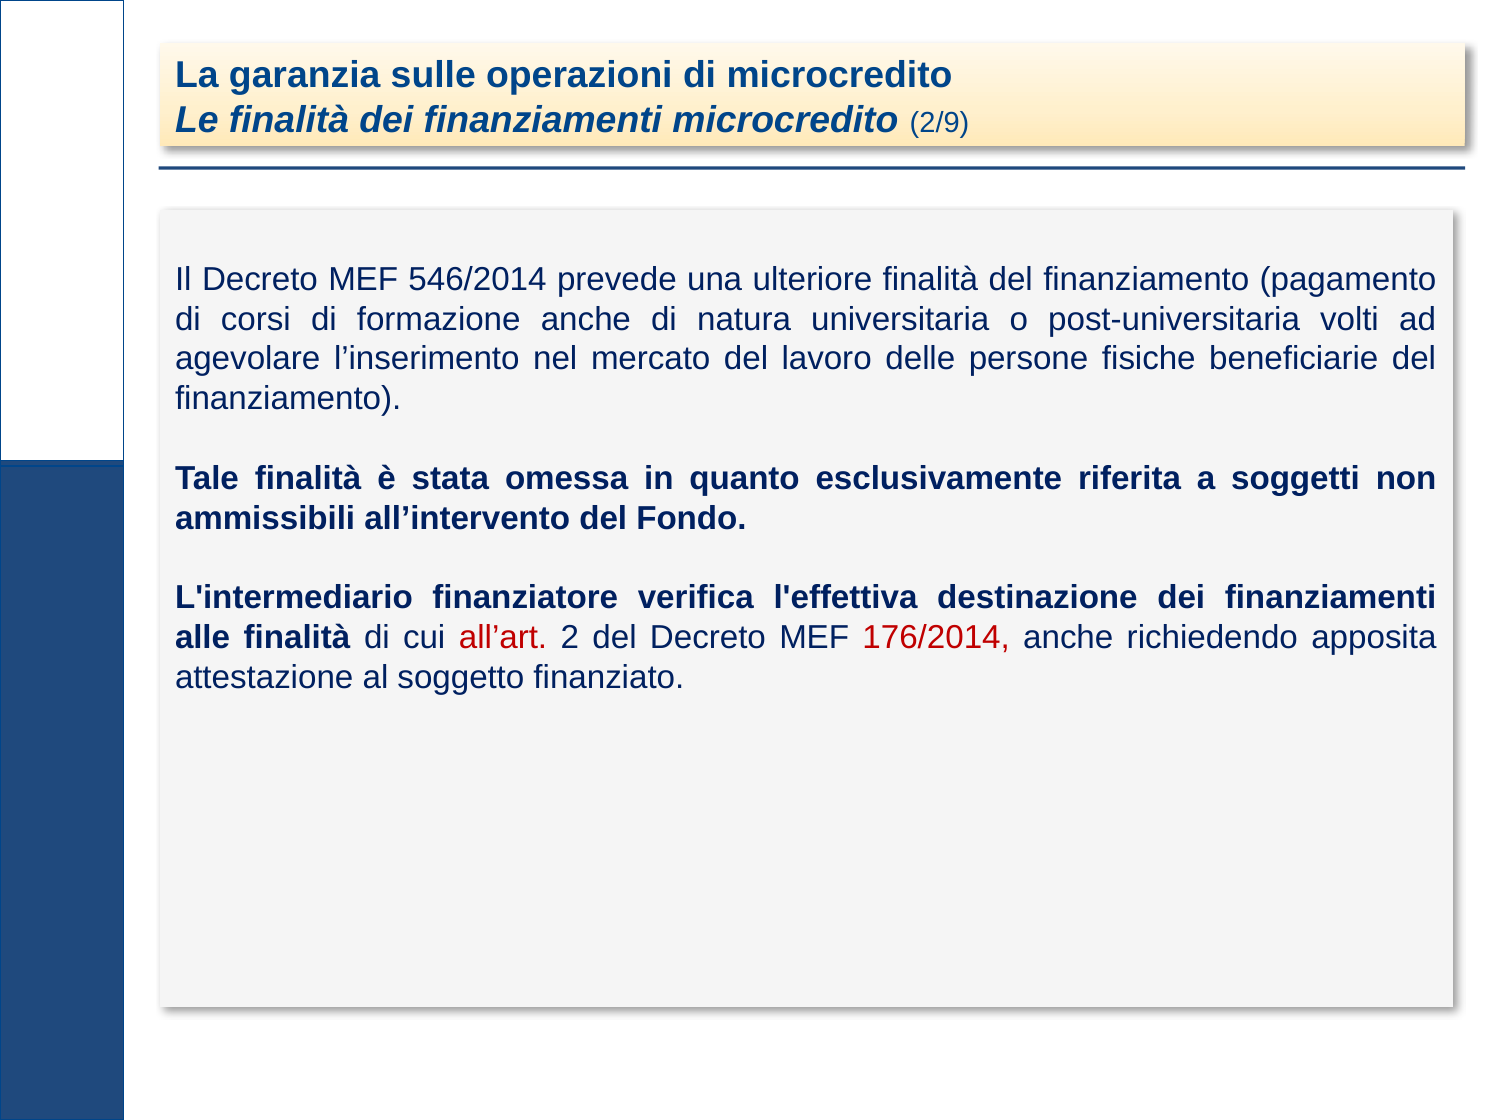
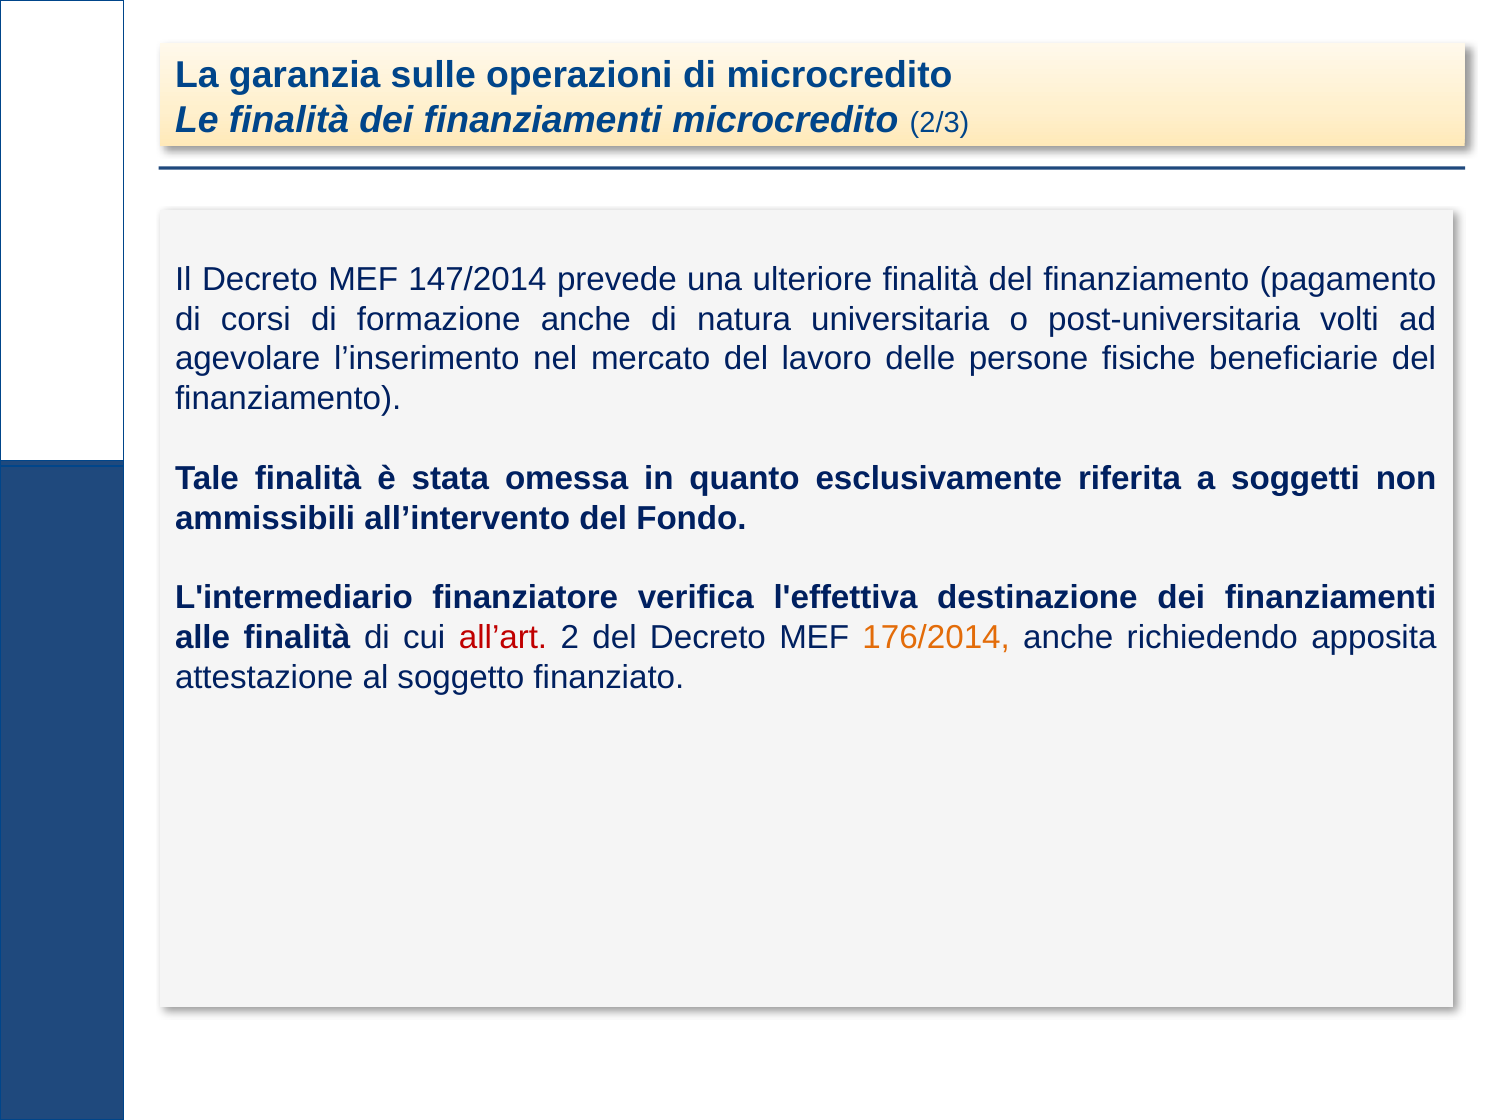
2/9: 2/9 -> 2/3 (940, 123)
546/2014: 546/2014 -> 147/2014 (477, 280)
176/2014 colour: red -> orange (936, 638)
